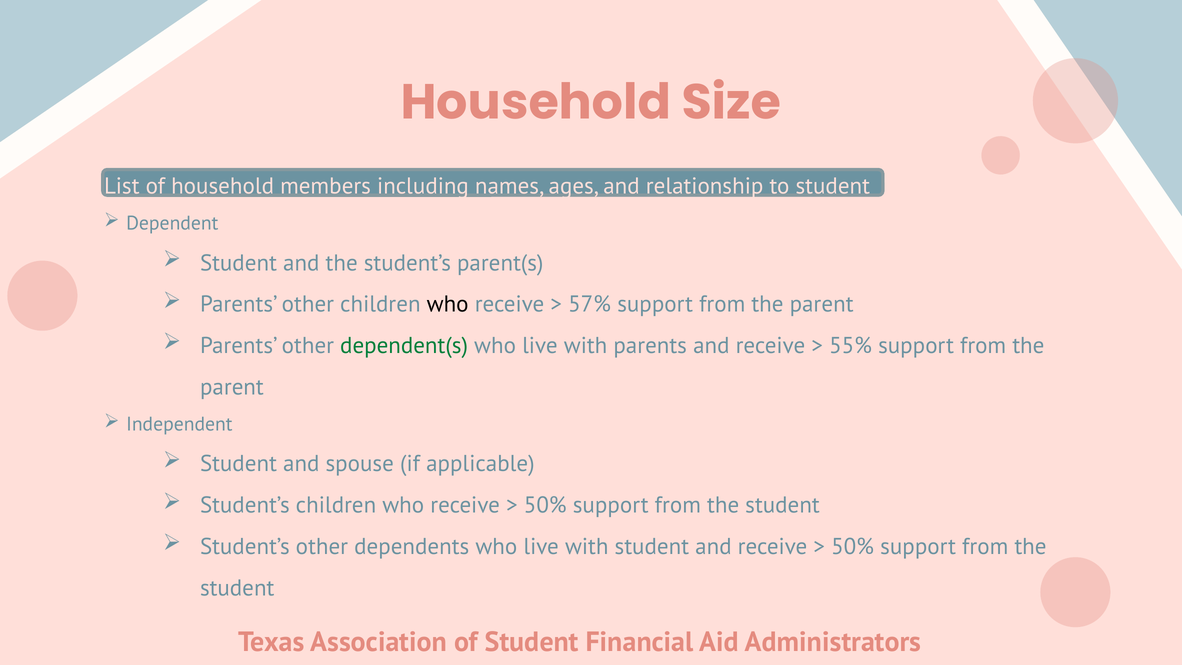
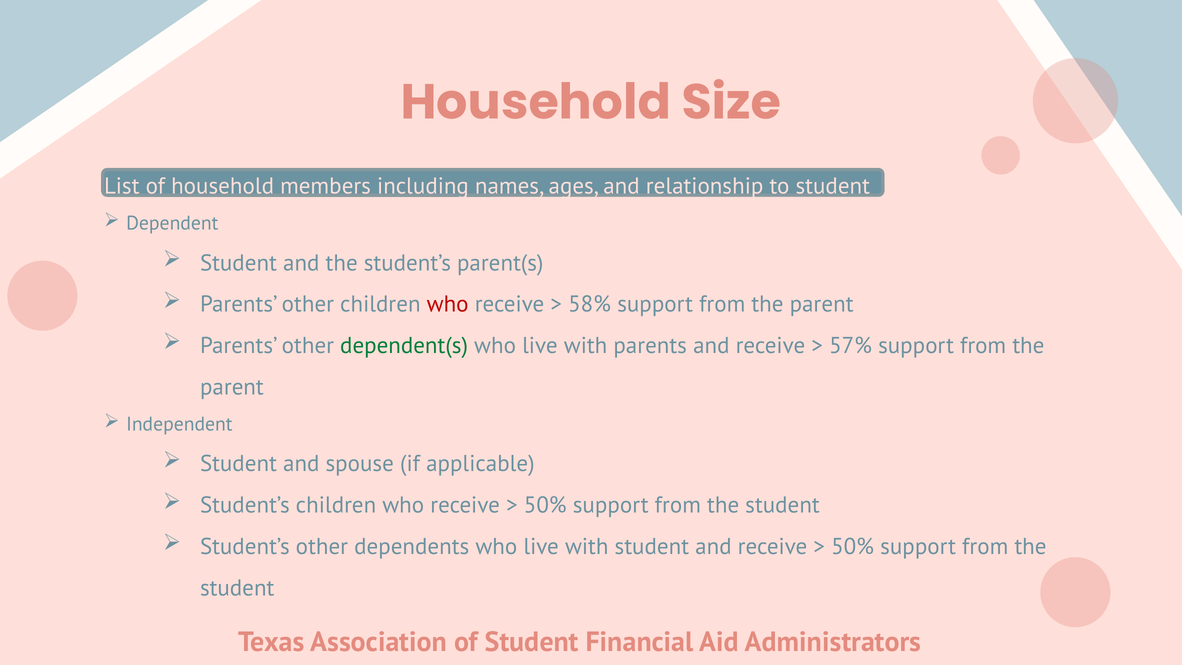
who colour: black -> red (448, 304)
57%: 57% -> 58% (590, 304)
55%: 55% -> 57% (851, 346)
